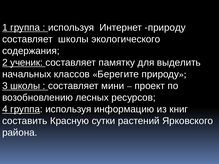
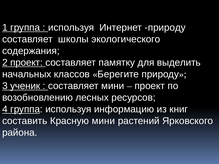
2 ученик: ученик -> проект (27, 63)
3 школы: школы -> ученик (25, 86)
Красную сутки: сутки -> мини (103, 121)
